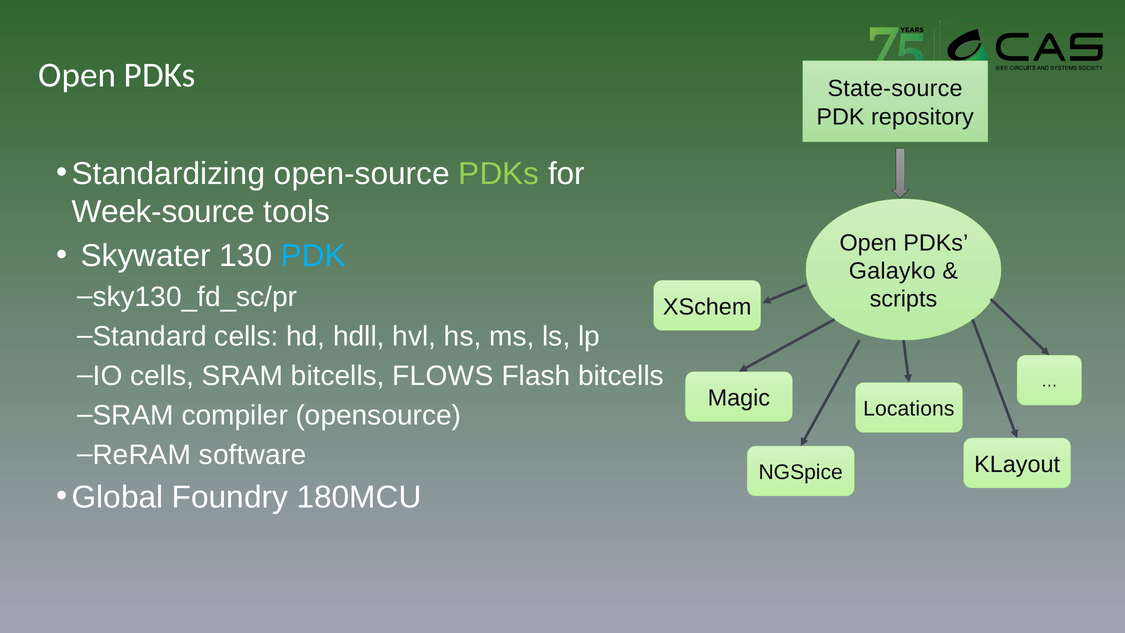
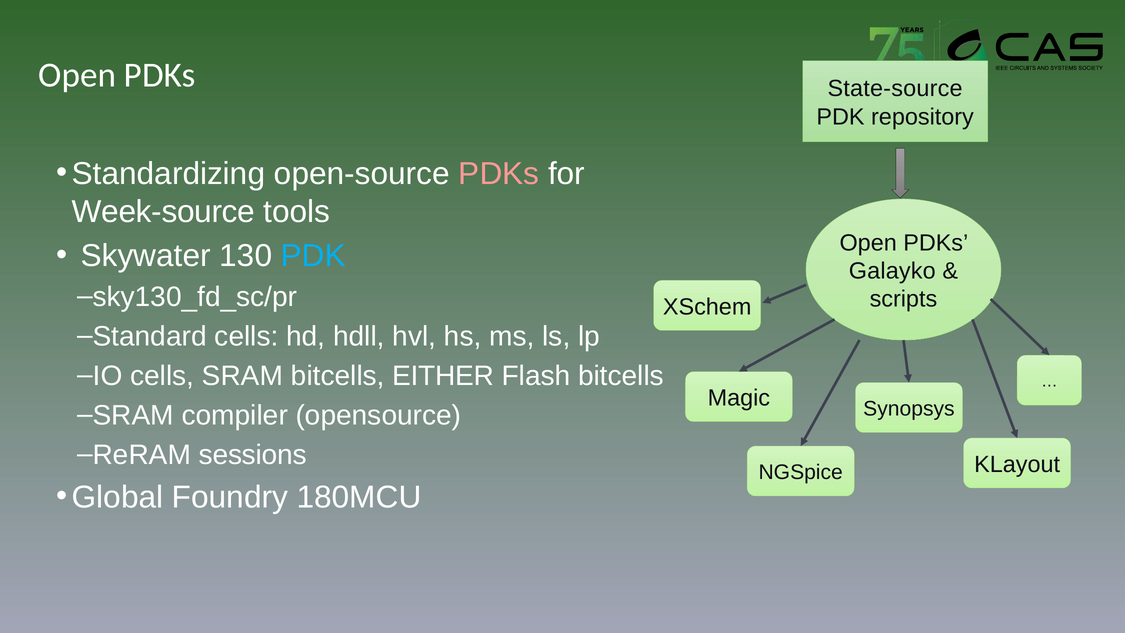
PDKs colour: light green -> pink (499, 174)
FLOWS: FLOWS -> EITHER (443, 376)
Locations: Locations -> Synopsys (909, 409)
software: software -> sessions (253, 455)
